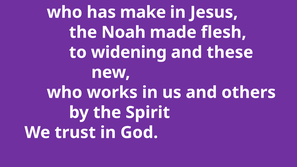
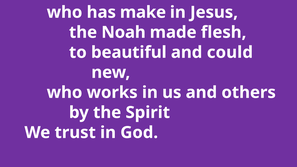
widening: widening -> beautiful (129, 52)
these: these -> could (230, 52)
